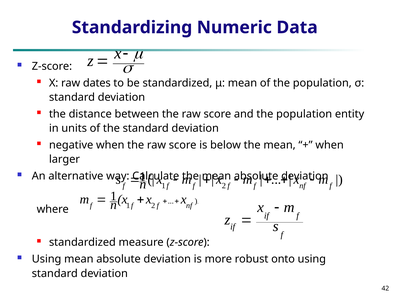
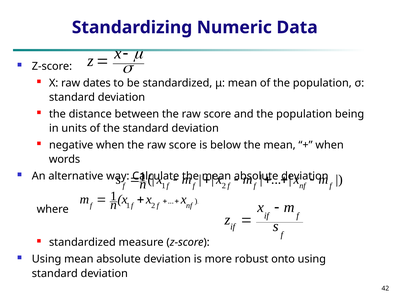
entity: entity -> being (350, 114)
larger: larger -> words (65, 159)
